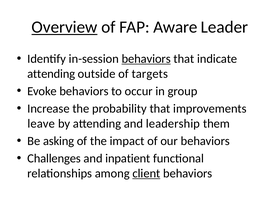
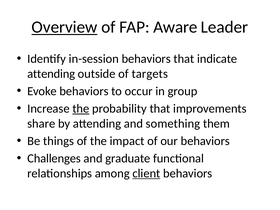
behaviors underline: present -> none (146, 59)
the underline: none -> present (81, 109)
leave: leave -> share (41, 124)
leadership: leadership -> something (173, 124)
asking: asking -> things (59, 141)
inpatient: inpatient -> graduate (128, 158)
